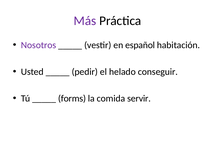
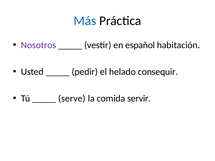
Más colour: purple -> blue (85, 21)
conseguir: conseguir -> consequir (158, 72)
forms: forms -> serve (72, 99)
